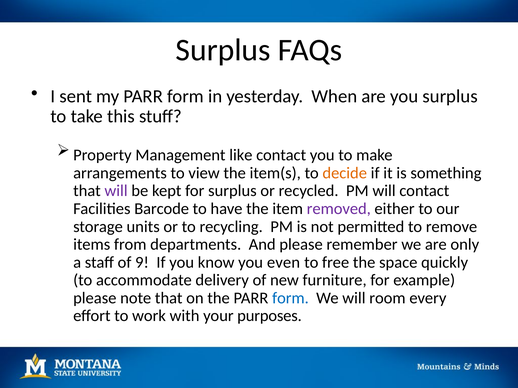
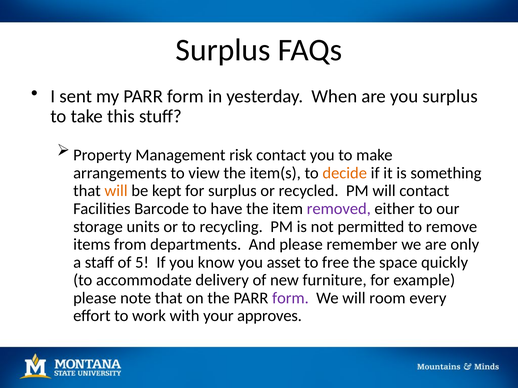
like: like -> risk (241, 155)
will colour: purple -> orange (116, 191)
9: 9 -> 5 (142, 263)
even: even -> asset (284, 263)
form colour: blue -> purple (290, 298)
purposes: purposes -> approves (270, 316)
